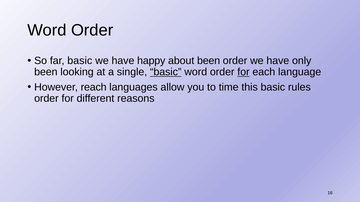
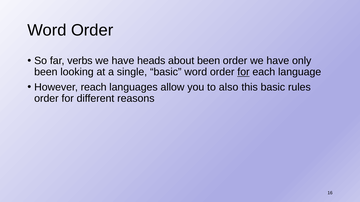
far basic: basic -> verbs (80, 61)
happy: happy -> heads (151, 61)
basic underline: present -> none (166, 72)
time: time -> also (229, 87)
